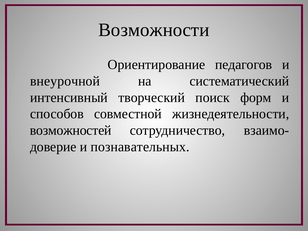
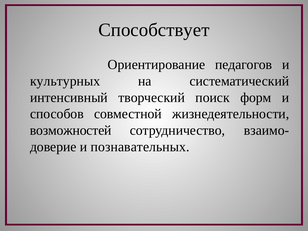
Возможности: Возможности -> Способствует (154, 30)
внеурочной: внеурочной -> культурных (65, 81)
